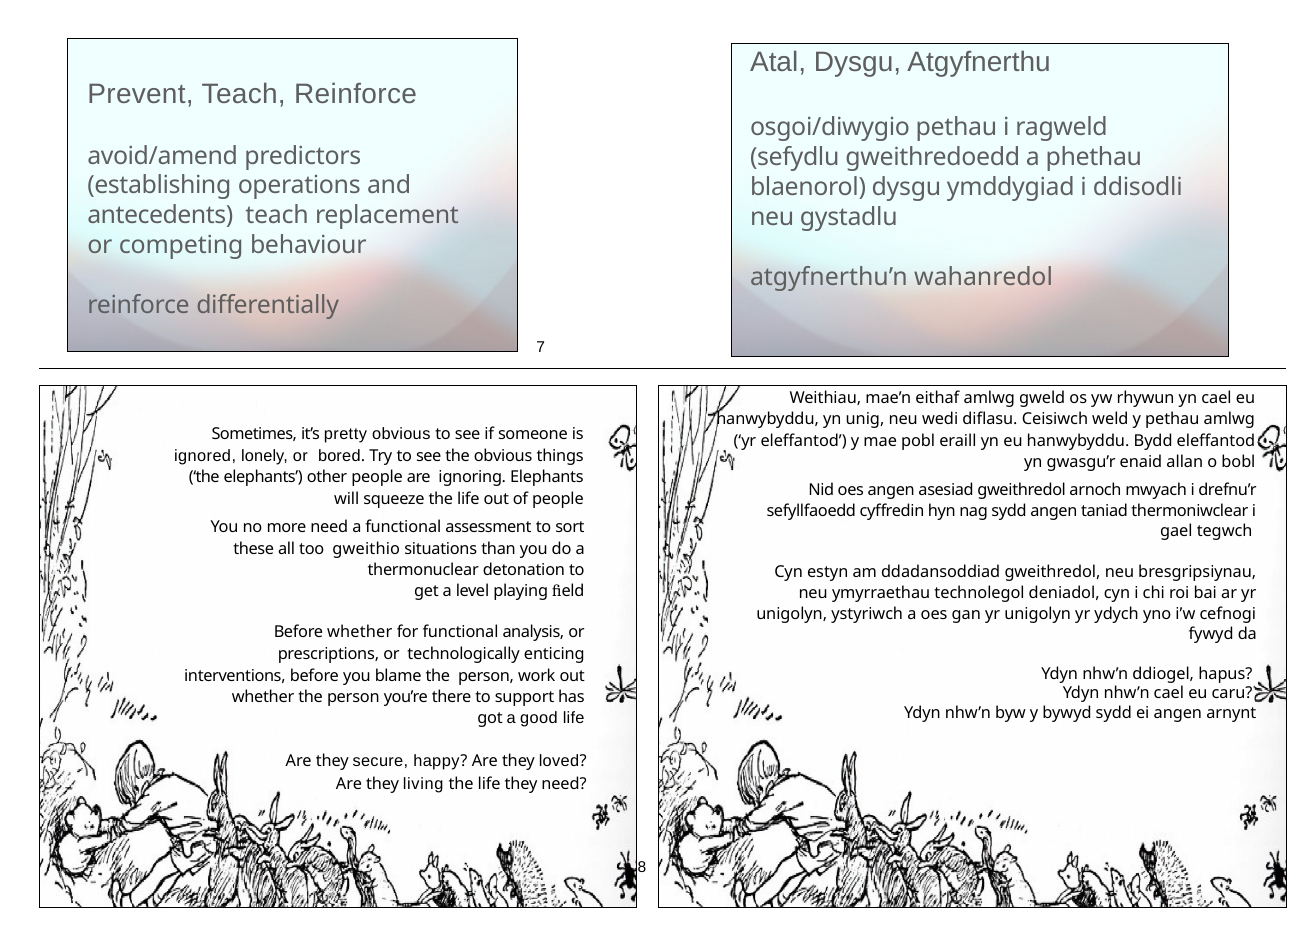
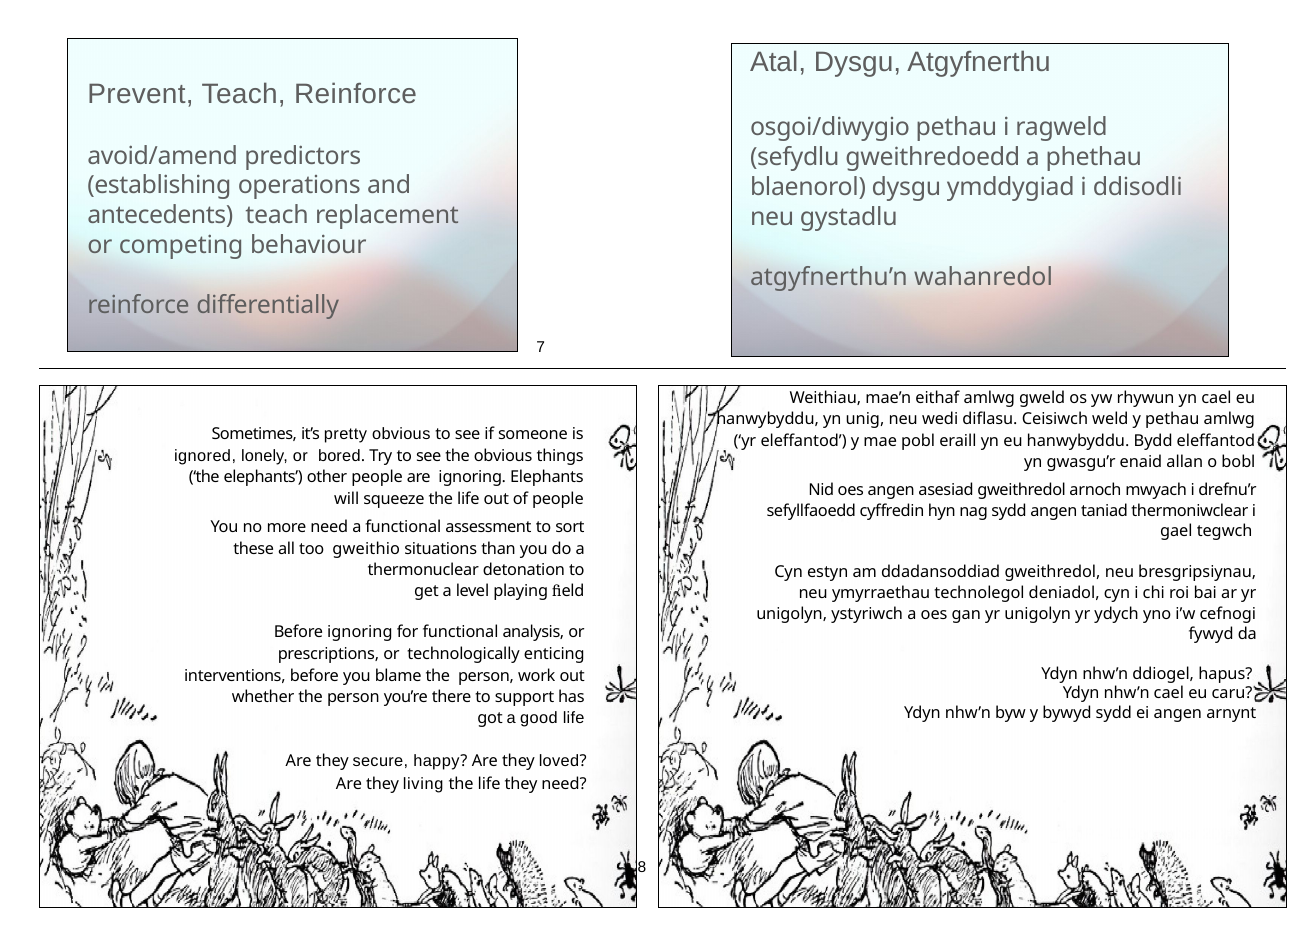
Before whether: whether -> ignoring (360, 632)
